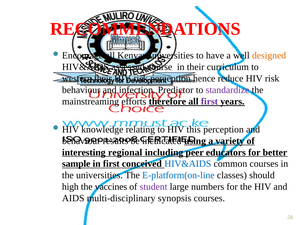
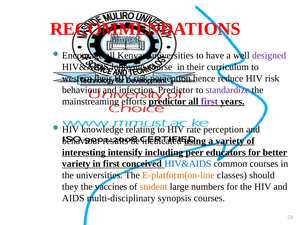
designed colour: orange -> purple (269, 55)
assessed: assessed -> lobbying (128, 67)
efforts therefore: therefore -> predictor (167, 101)
this: this -> rate (194, 129)
regional: regional -> intensify (125, 152)
sample: sample -> variety (76, 164)
E-platform(on-line colour: blue -> orange (178, 175)
high: high -> they (70, 187)
student colour: purple -> orange (154, 187)
